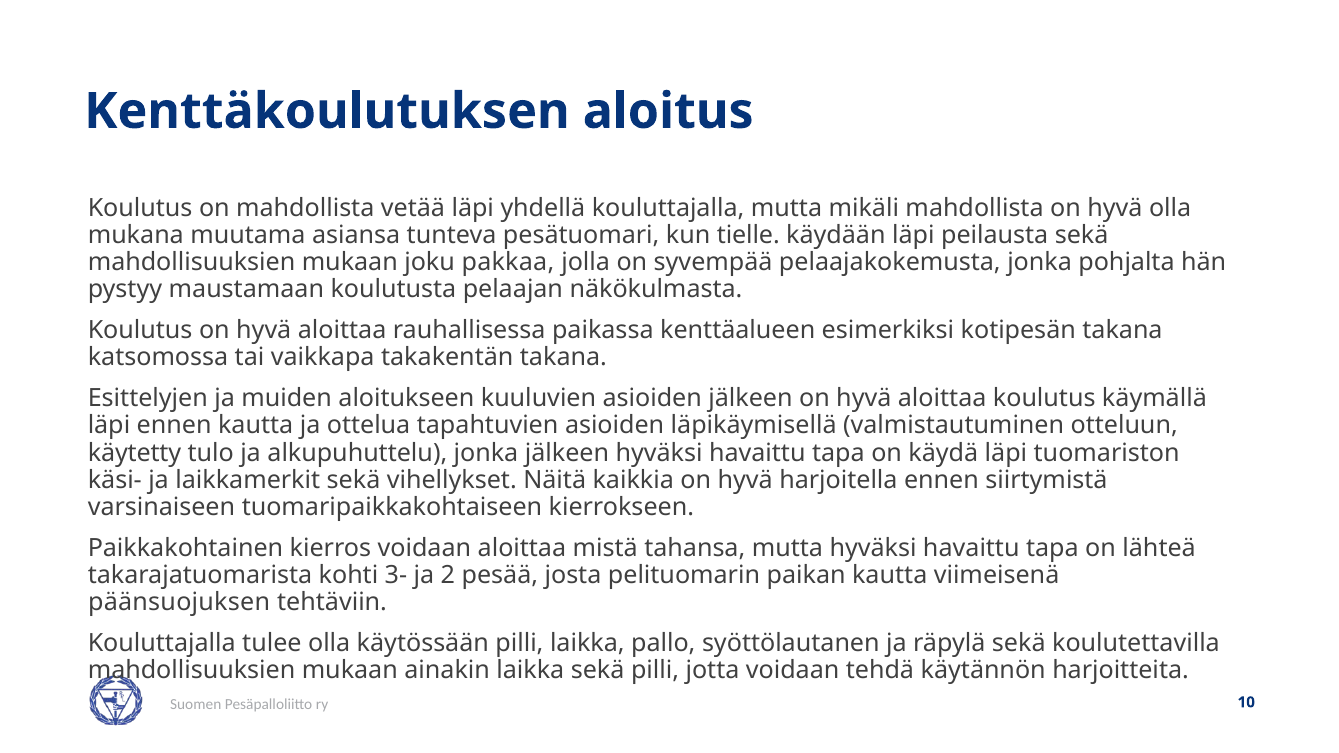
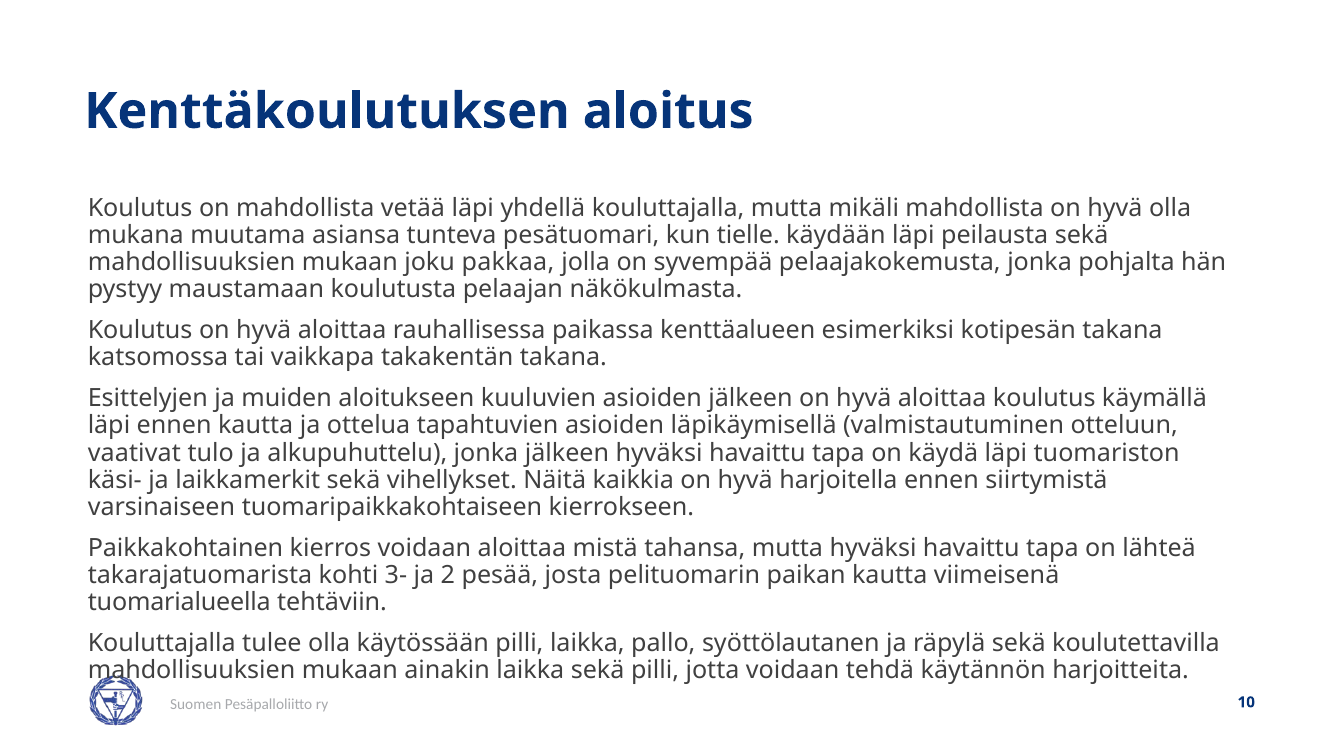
käytetty: käytetty -> vaativat (134, 453)
päänsuojuksen: päänsuojuksen -> tuomarialueella (179, 602)
